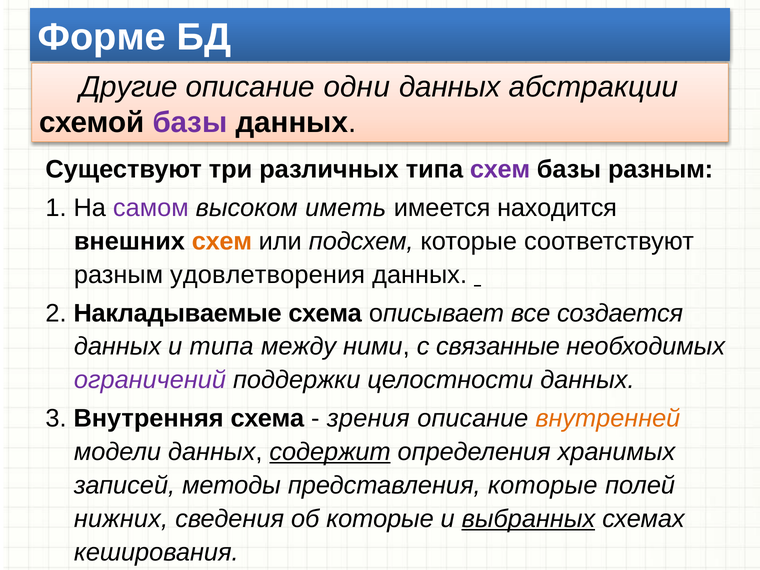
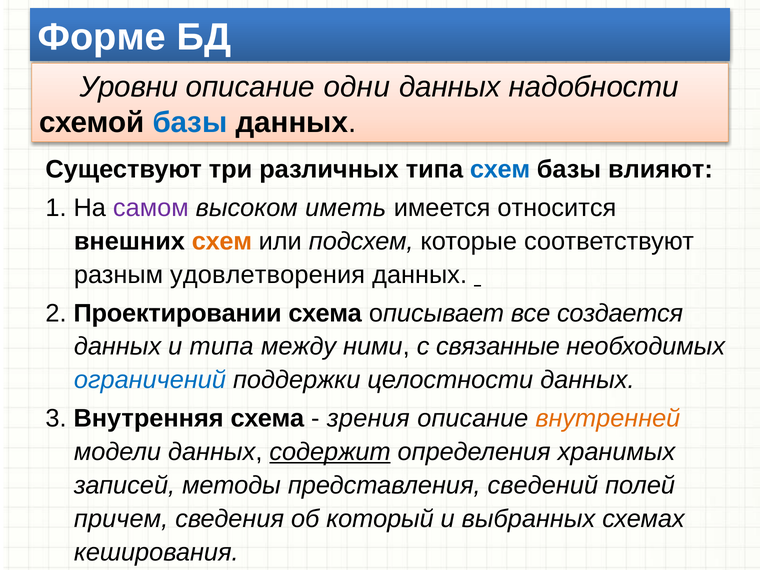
Другие: Другие -> Уровни (129, 87)
абстракции: абстракции -> надобности (594, 87)
базы colour: purple -> blue (190, 122)
схем colour: purple -> blue (500, 169)
базы разным: разным -> влияют (660, 169)
находится: находится -> относится (557, 208)
Накладываемые: Накладываемые -> Проектировании (178, 313)
ограничений colour: purple -> blue (150, 380)
представления которые: которые -> сведений (543, 485)
нижних: нижних -> причем (121, 519)
об которые: которые -> который (380, 519)
выбранных underline: present -> none (528, 519)
